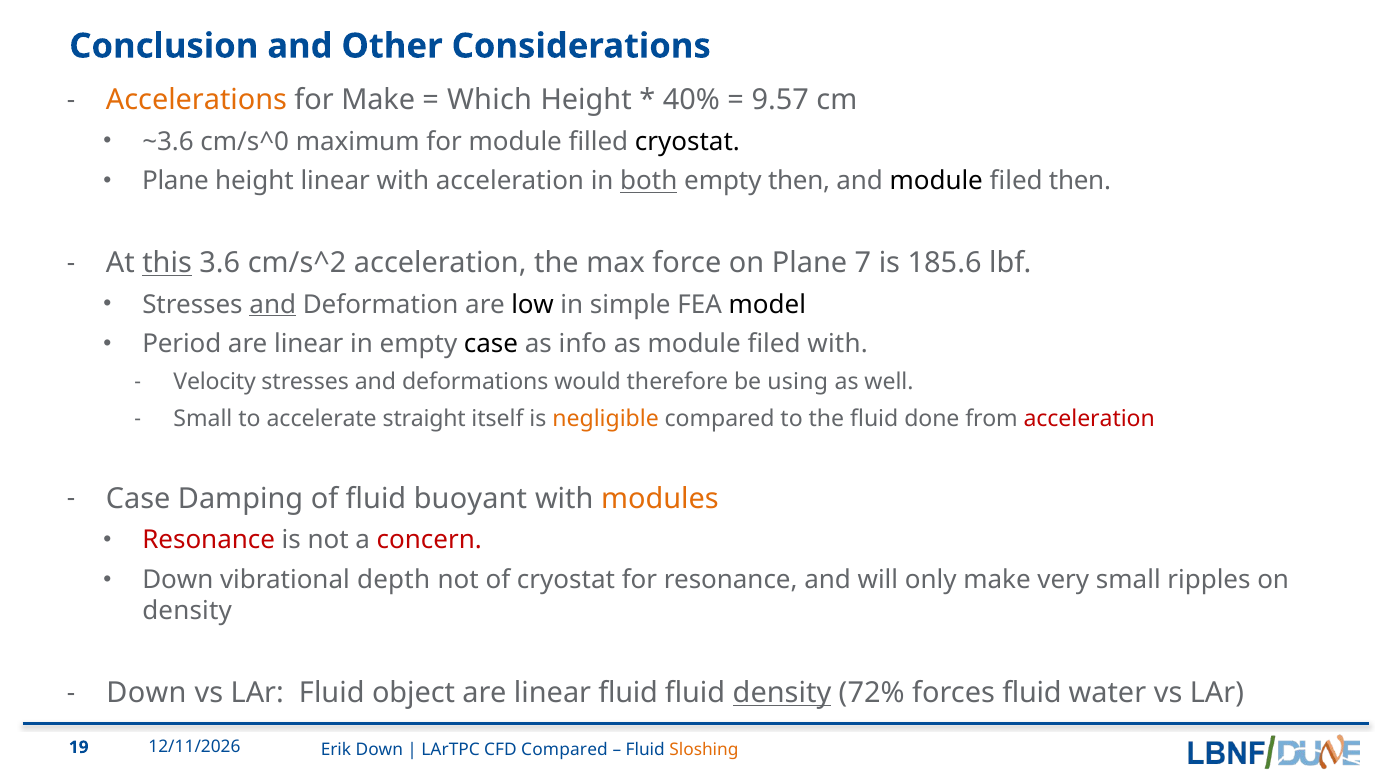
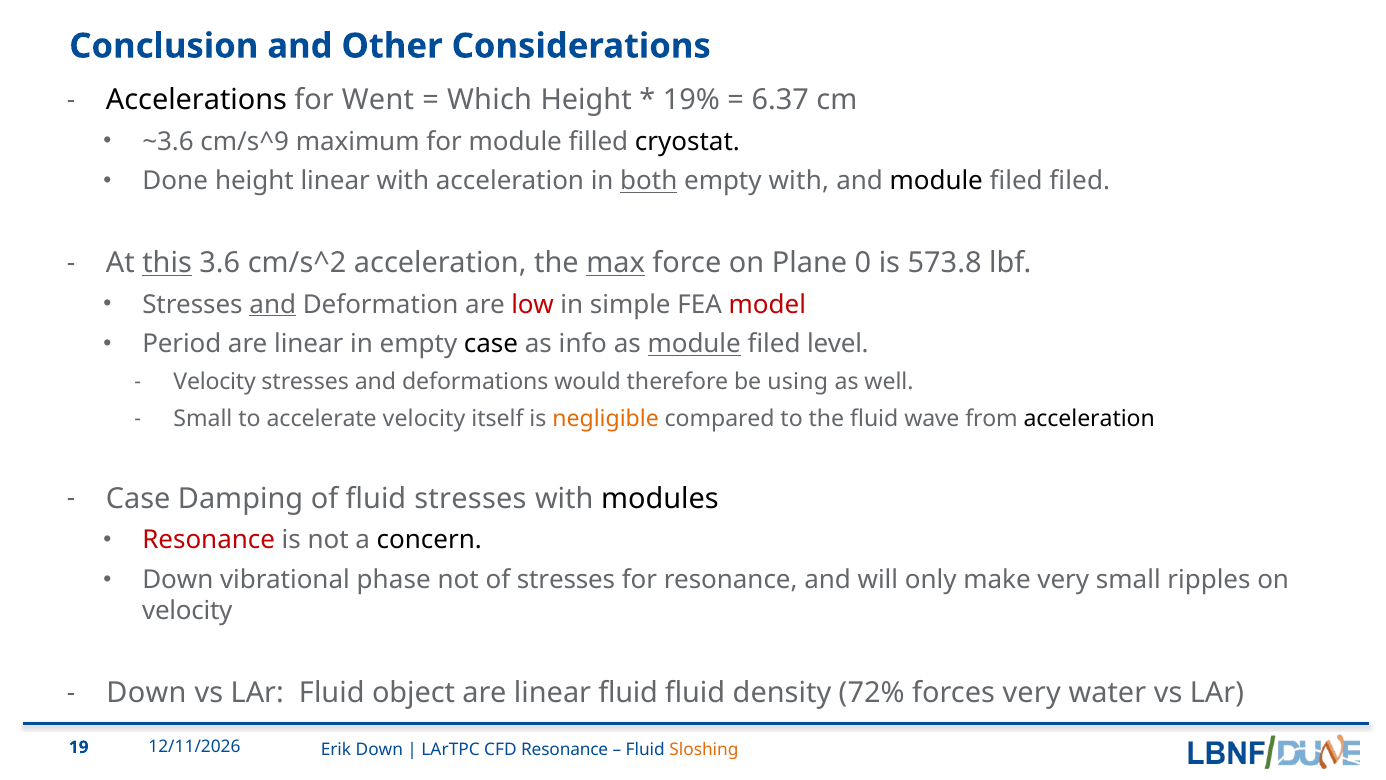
Accelerations colour: orange -> black (196, 100)
for Make: Make -> Went (378, 100)
40%: 40% -> 19% (691, 100)
9.57: 9.57 -> 6.37 (780, 100)
cm/s^0: cm/s^0 -> cm/s^9 (245, 141)
Plane: Plane -> Done (175, 181)
empty then: then -> with (799, 181)
filed then: then -> filed (1080, 181)
max underline: none -> present (616, 263)
7: 7 -> 0 (863, 263)
185.6: 185.6 -> 573.8 (945, 263)
low colour: black -> red (533, 304)
model colour: black -> red (767, 304)
module underline: none -> present (694, 344)
filed with: with -> level (838, 344)
accelerate straight: straight -> velocity (424, 418)
done: done -> wave (932, 418)
acceleration colour: red -> black (1089, 418)
fluid buoyant: buoyant -> stresses (470, 499)
modules colour: orange -> black (660, 499)
concern colour: red -> black (429, 540)
depth: depth -> phase (394, 580)
of cryostat: cryostat -> stresses (566, 580)
density: density -> velocity (187, 611)
density underline: present -> none (782, 693)
forces fluid: fluid -> very (1032, 693)
CFD Compared: Compared -> Resonance (565, 750)
